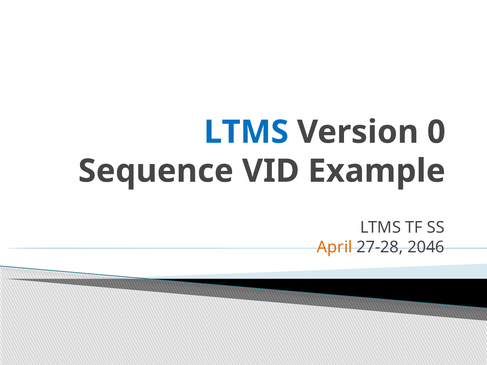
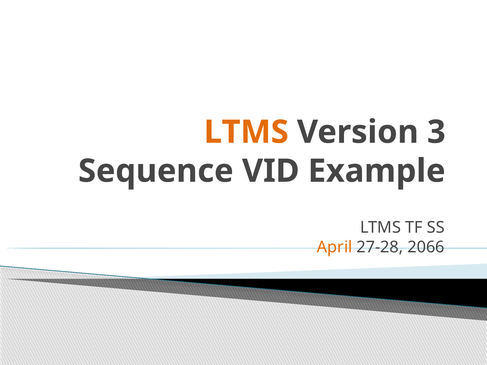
LTMS colour: blue -> orange (246, 132)
0: 0 -> 3 (436, 132)
2046: 2046 -> 2066 (426, 247)
